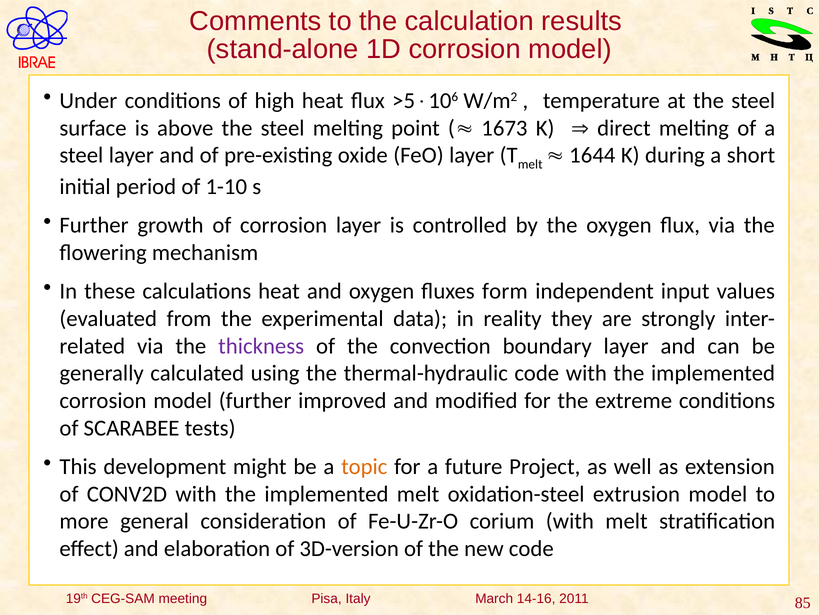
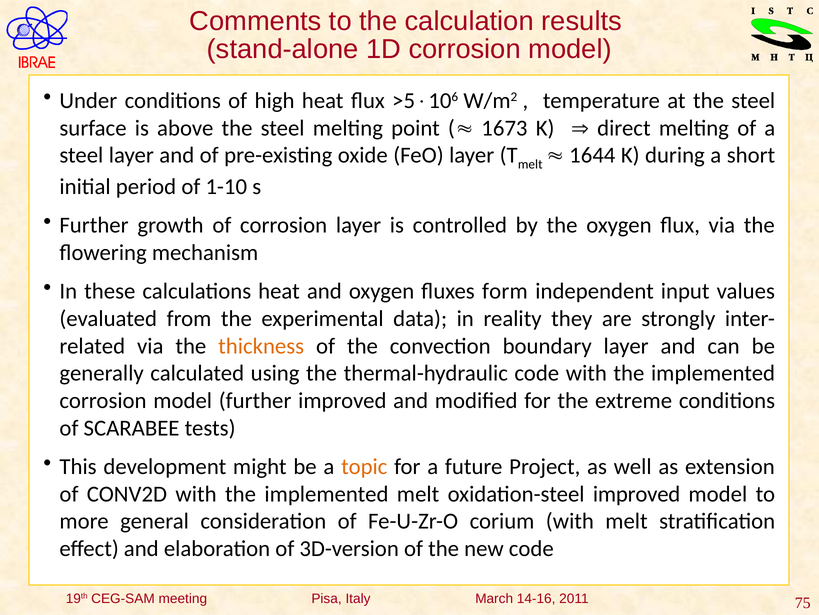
thickness colour: purple -> orange (261, 346)
oxidation-steel extrusion: extrusion -> improved (637, 494)
85: 85 -> 75 (803, 602)
